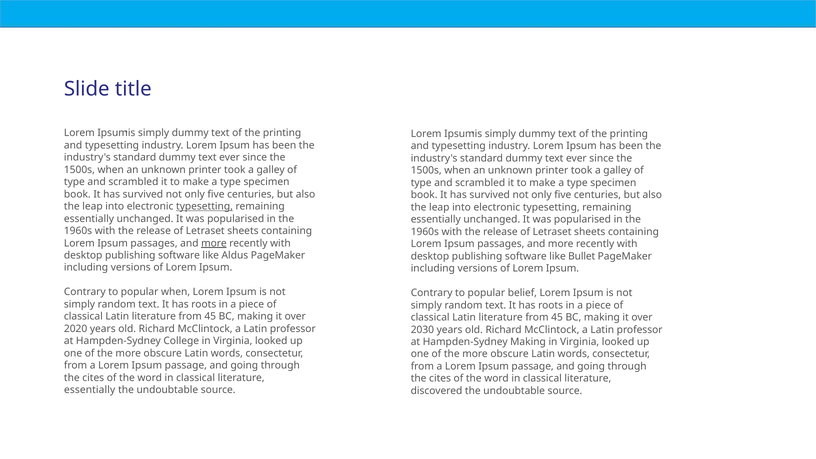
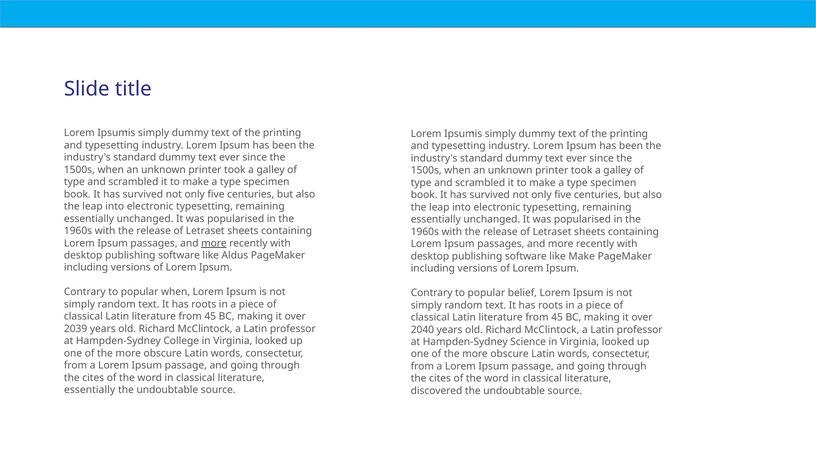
typesetting underline: present -> none (205, 206)
like Bullet: Bullet -> Make (582, 256)
2020: 2020 -> 2039 (76, 329)
2030: 2030 -> 2040 (422, 330)
Hampden-Sydney Making: Making -> Science (528, 342)
